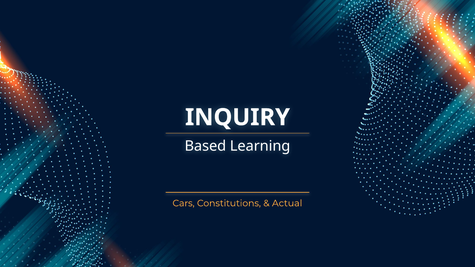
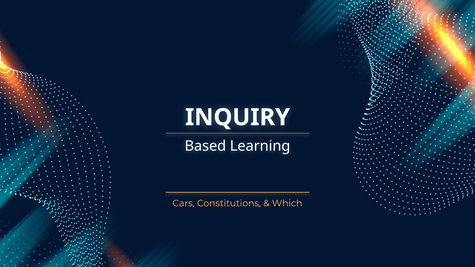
Actual: Actual -> Which (287, 203)
